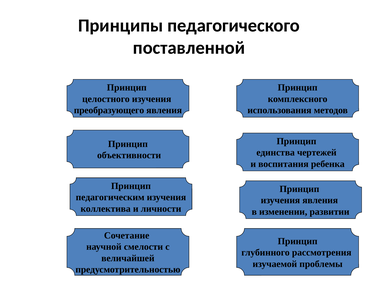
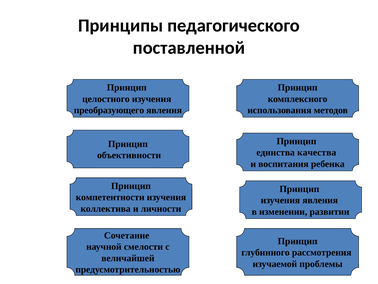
чертежей: чертежей -> качества (317, 152)
педагогическим: педагогическим -> компетентности (110, 197)
